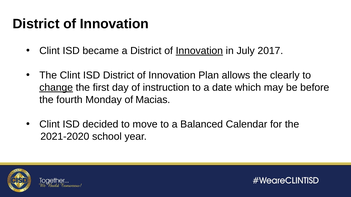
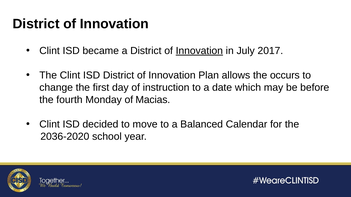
clearly: clearly -> occurs (285, 75)
change underline: present -> none (56, 88)
2021-2020: 2021-2020 -> 2036-2020 (65, 137)
